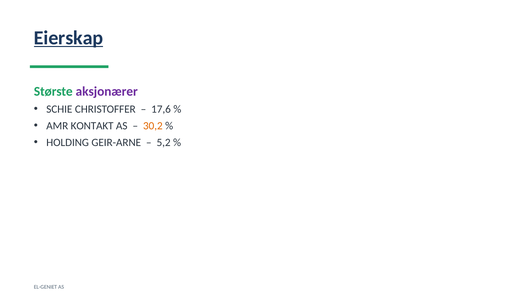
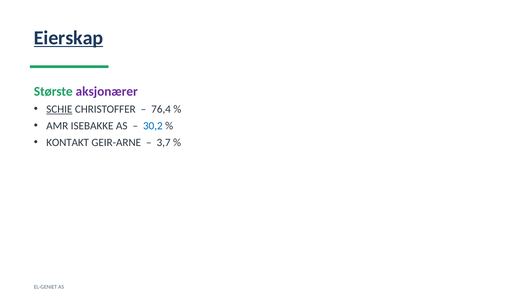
SCHIE underline: none -> present (59, 109)
17,6: 17,6 -> 76,4 (161, 109)
KONTAKT: KONTAKT -> ISEBAKKE (92, 126)
30,2 colour: orange -> blue (153, 126)
HOLDING: HOLDING -> KONTAKT (68, 143)
5,2: 5,2 -> 3,7 (164, 143)
